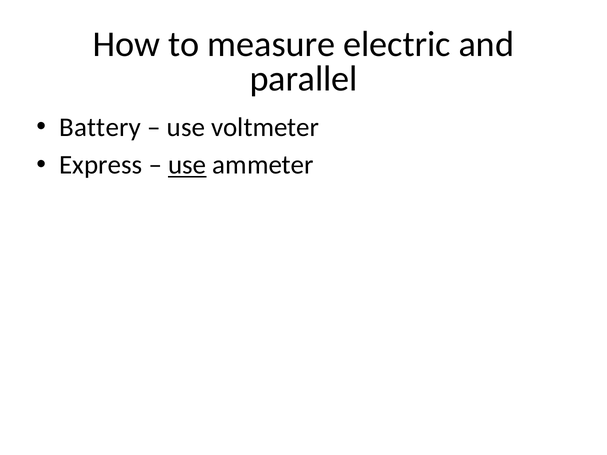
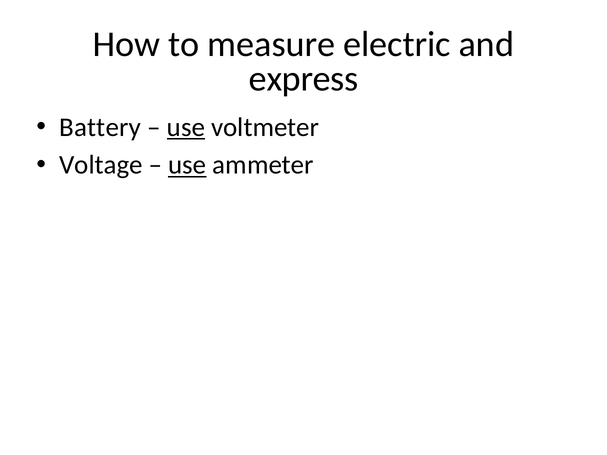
parallel: parallel -> express (304, 79)
use underline: none -> present (186, 127)
Express: Express -> Voltage (101, 165)
